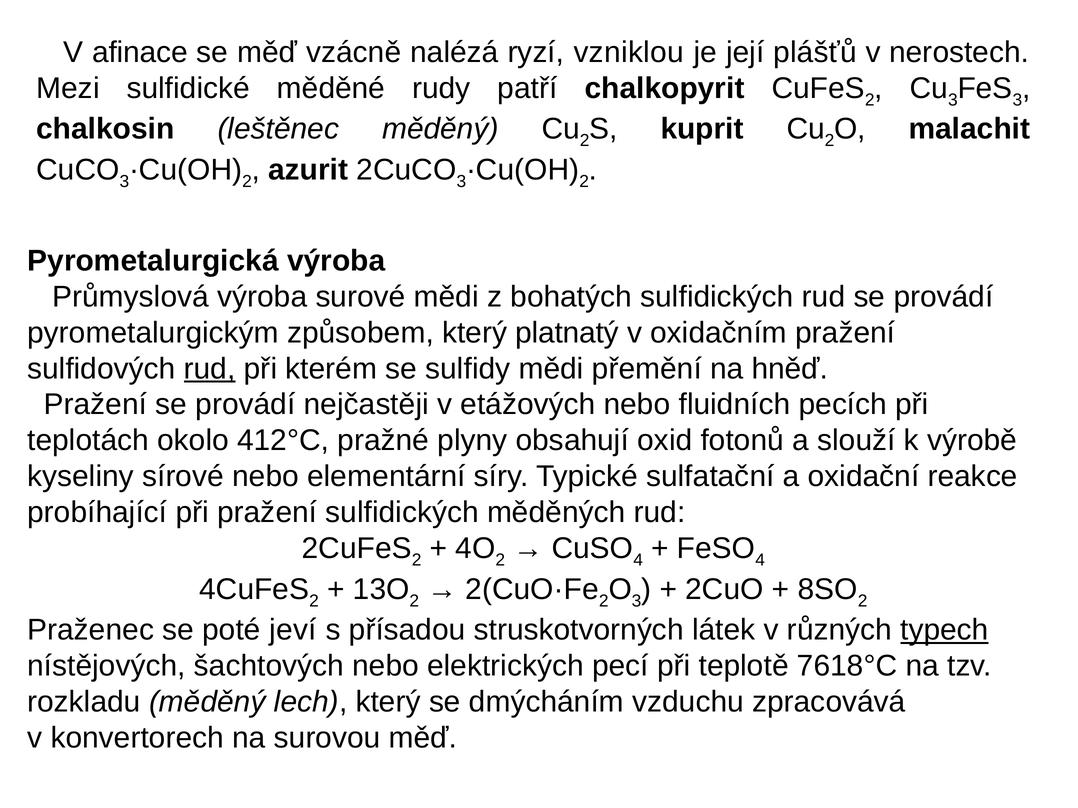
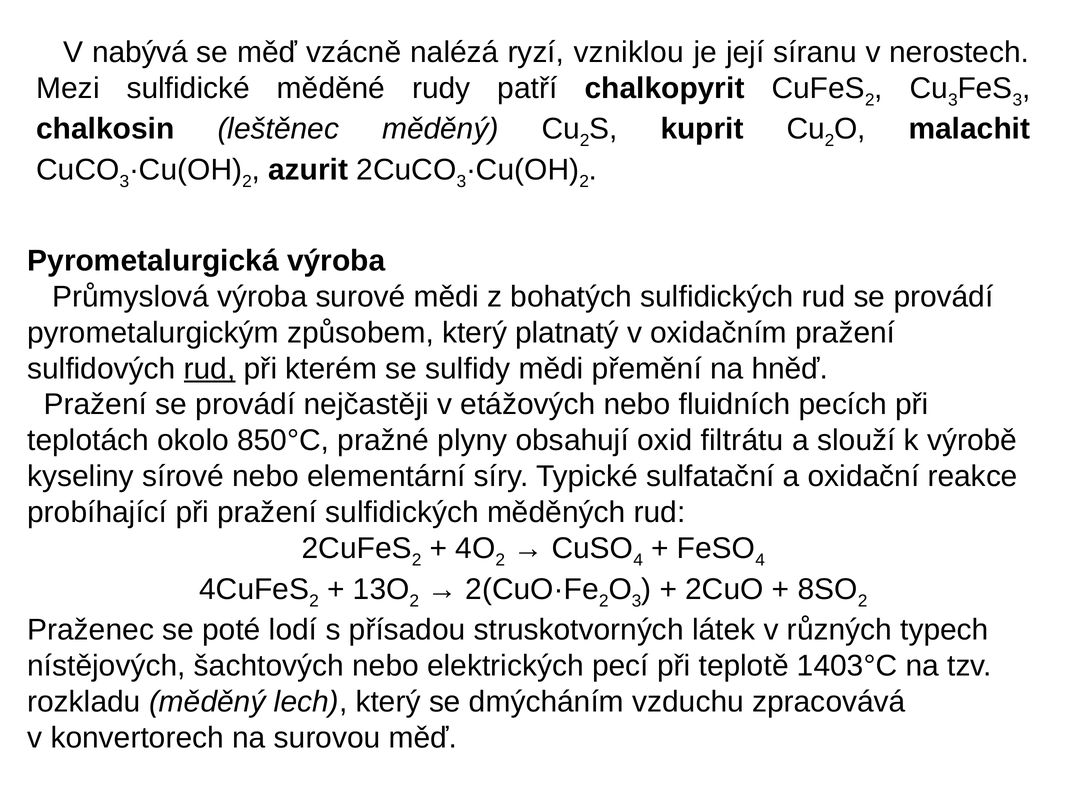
afinace: afinace -> nabývá (140, 52)
plášťů: plášťů -> síranu (815, 52)
412°C: 412°C -> 850°C (283, 441)
fotonů: fotonů -> filtrátu (742, 441)
jeví: jeví -> lodí (293, 630)
typech underline: present -> none (944, 630)
7618°C: 7618°C -> 1403°C (847, 666)
